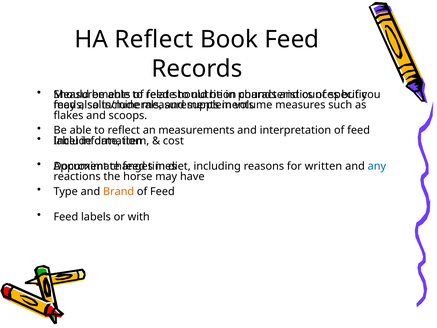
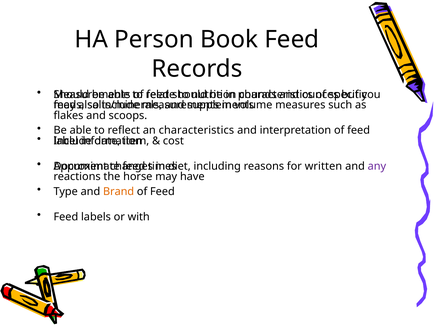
HA Reflect: Reflect -> Person (154, 40)
an measurements: measurements -> characteristics (196, 130)
any colour: blue -> purple (377, 166)
